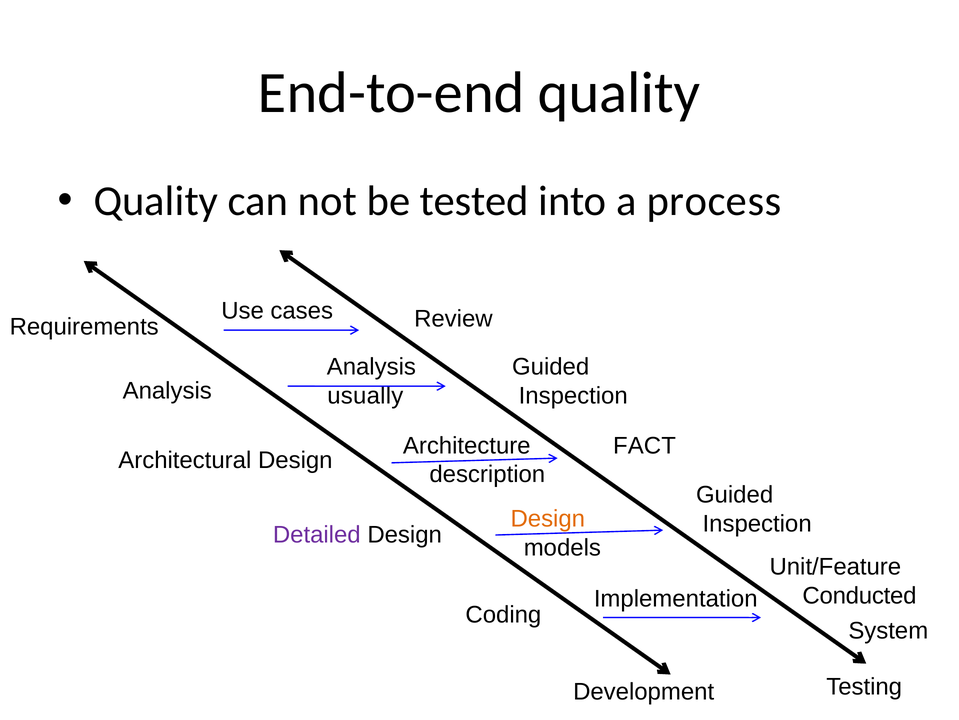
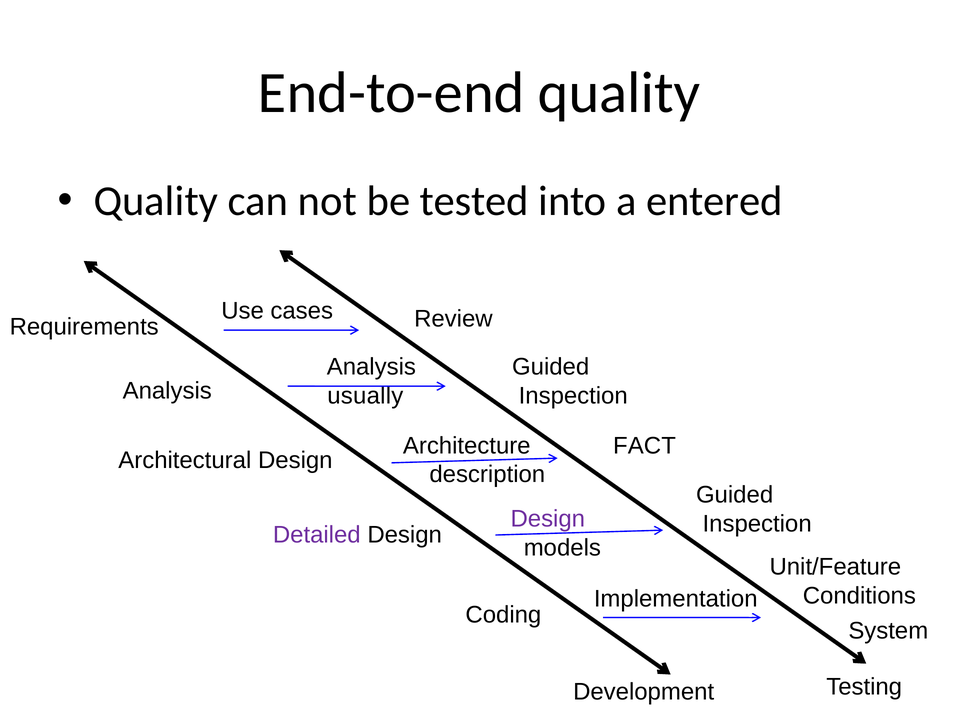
process: process -> entered (714, 201)
Design colour: orange -> purple (548, 518)
Conducted: Conducted -> Conditions (859, 595)
